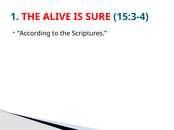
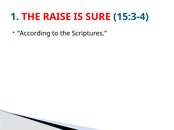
ALIVE: ALIVE -> RAISE (57, 17)
